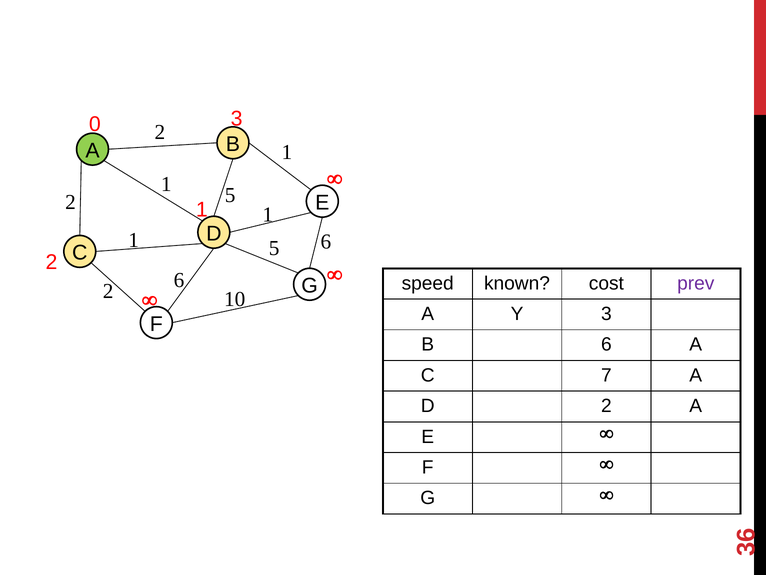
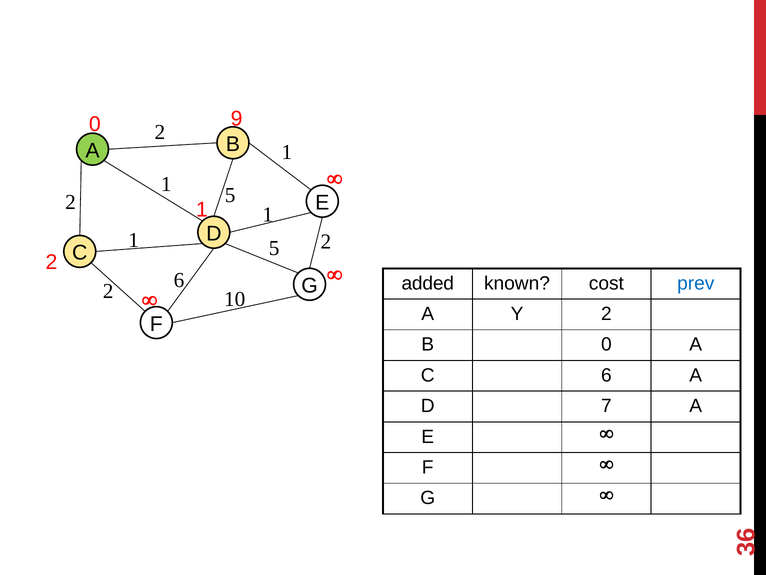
0 3: 3 -> 9 (237, 119)
5 6: 6 -> 2 (326, 241)
speed: speed -> added (428, 283)
prev colour: purple -> blue (696, 283)
Y 3: 3 -> 2 (606, 314)
B 6: 6 -> 0 (606, 344)
C 7: 7 -> 6 (606, 375)
D 2: 2 -> 7 (606, 406)
